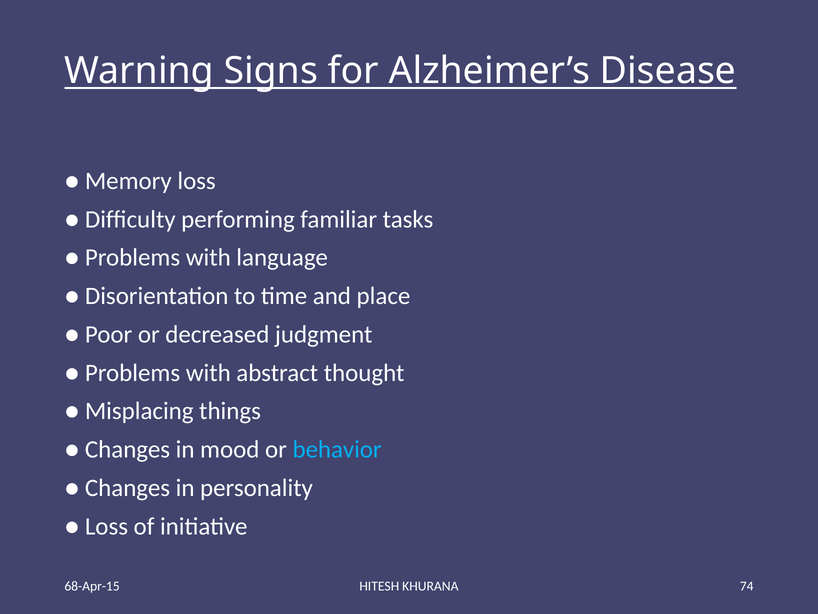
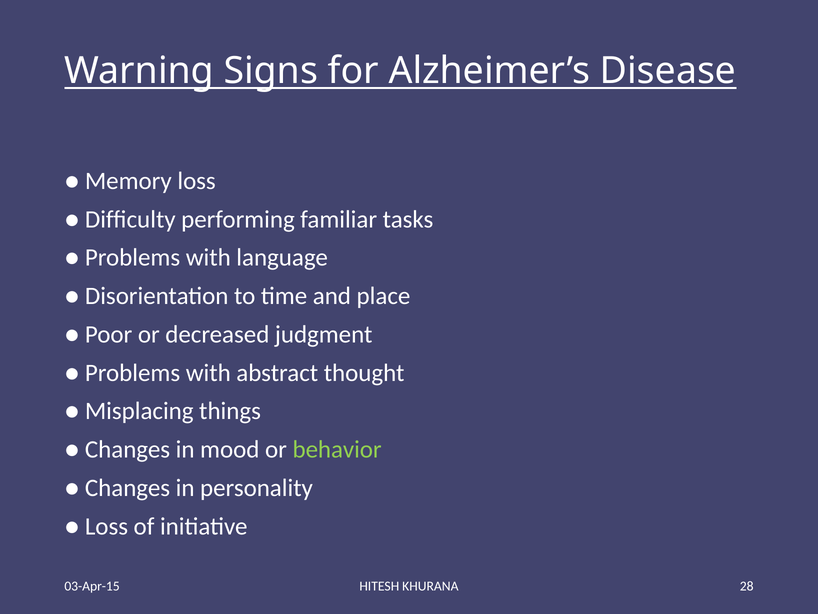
behavior colour: light blue -> light green (337, 449)
74: 74 -> 28 (747, 586)
68-Apr-15: 68-Apr-15 -> 03-Apr-15 (92, 586)
